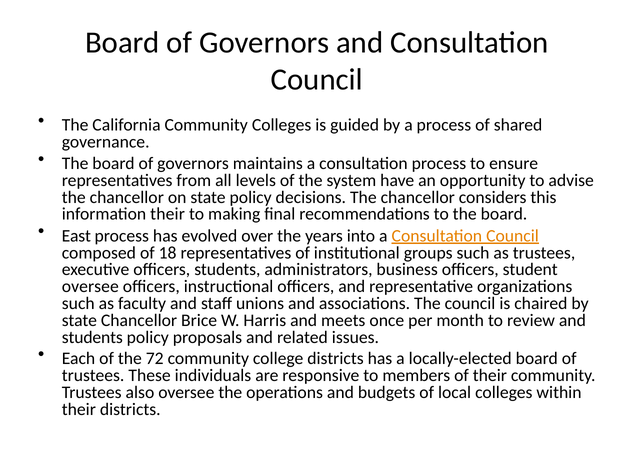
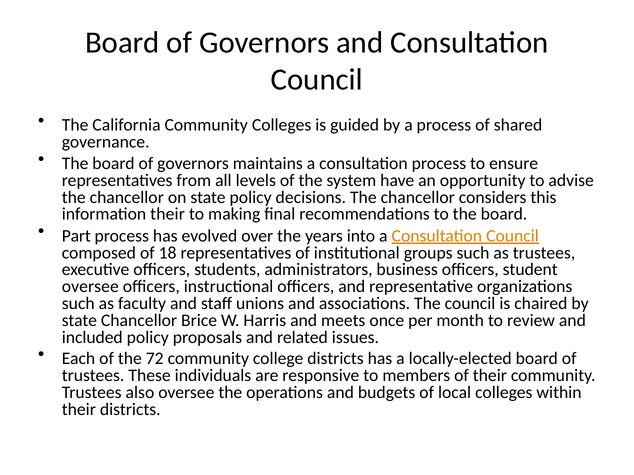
East: East -> Part (76, 236)
students: students -> included (92, 338)
